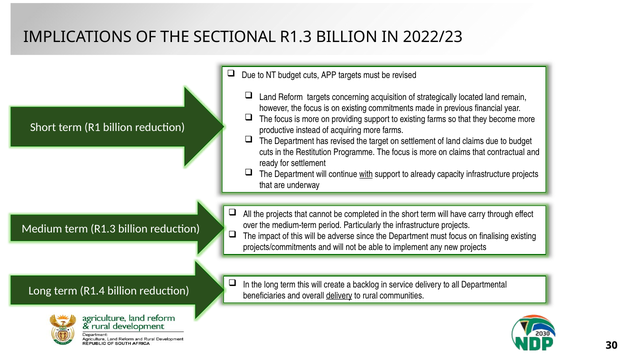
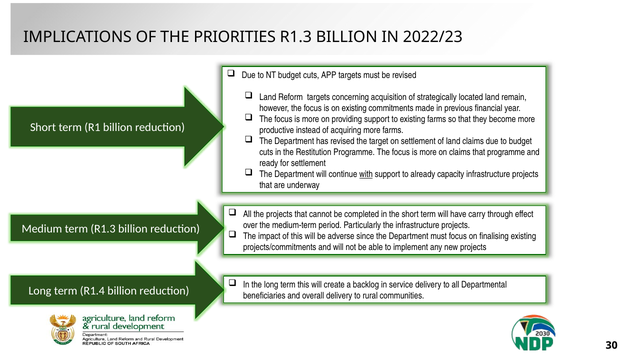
SECTIONAL: SECTIONAL -> PRIORITIES (235, 37)
that contractual: contractual -> programme (506, 152)
delivery underline: present -> none (339, 295)
